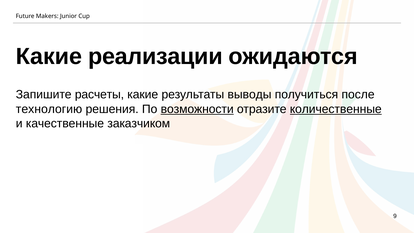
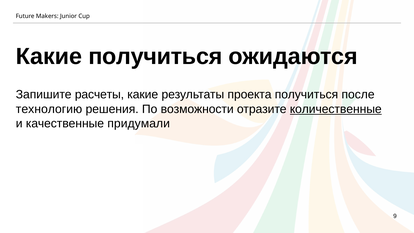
Какие реализации: реализации -> получиться (155, 56)
выводы: выводы -> проекта (250, 95)
возможности underline: present -> none (197, 109)
заказчиком: заказчиком -> придумали (139, 124)
